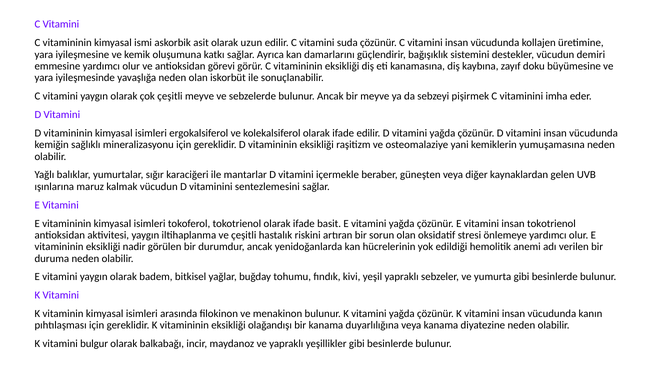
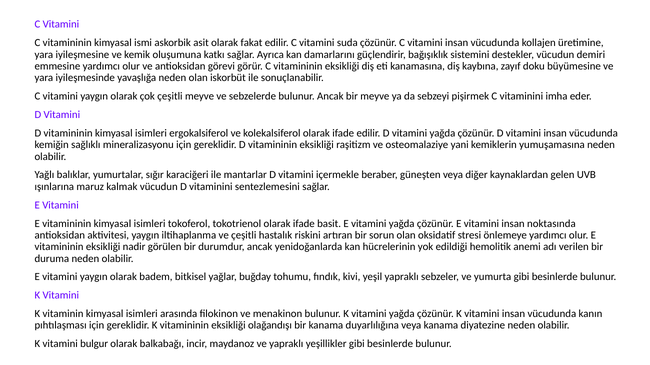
uzun: uzun -> fakat (252, 43)
insan tokotrienol: tokotrienol -> noktasında (551, 224)
